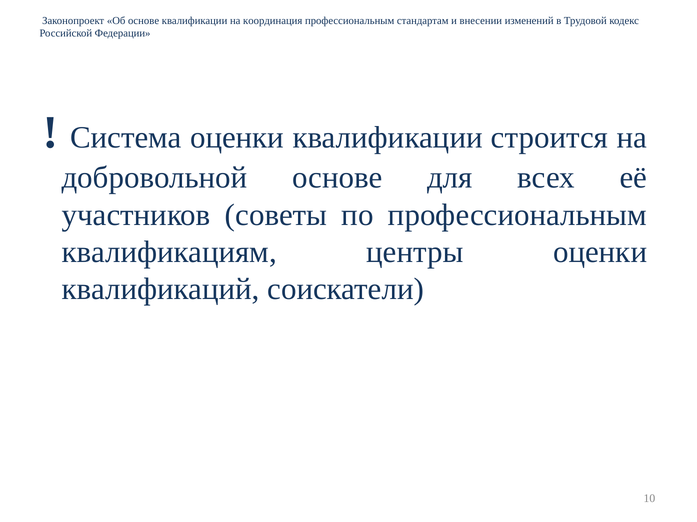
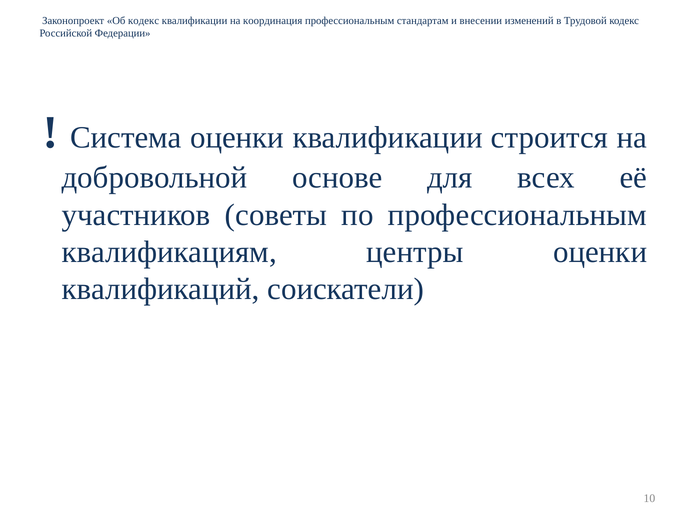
Об основе: основе -> кодекс (144, 21)
